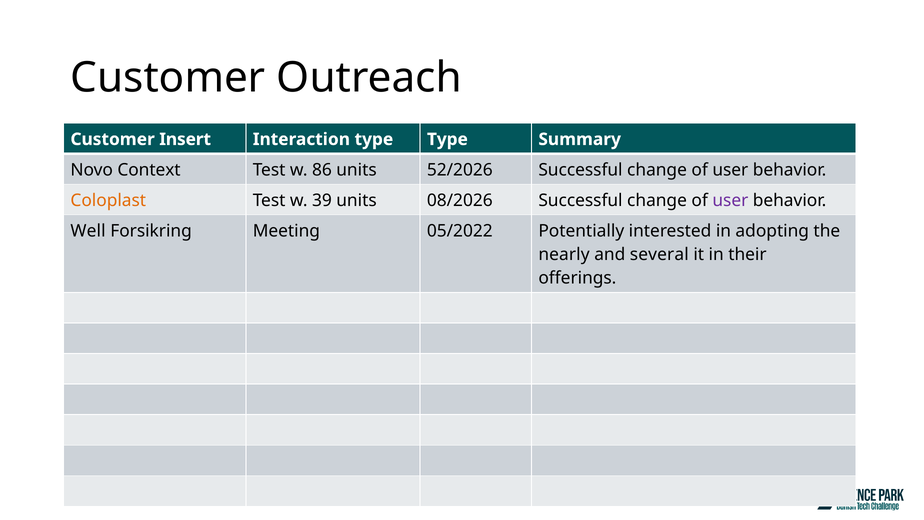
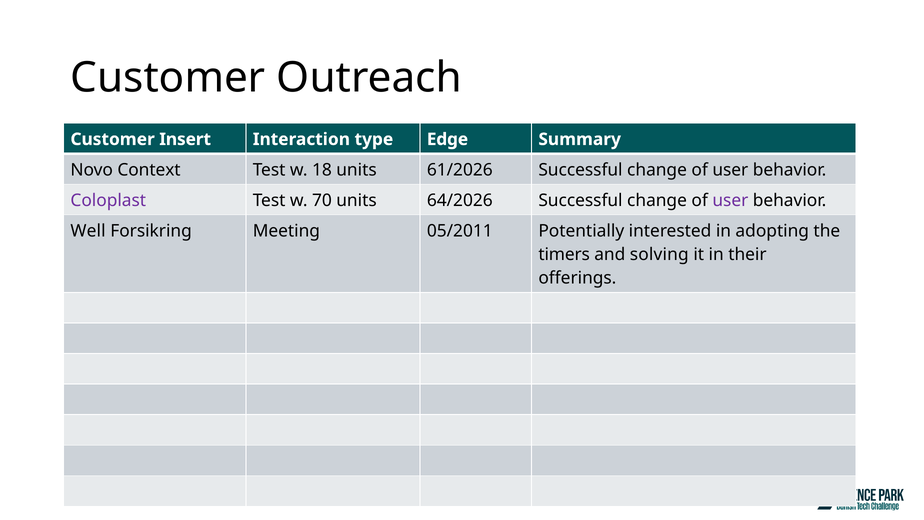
type Type: Type -> Edge (447, 139)
86: 86 -> 18 (322, 170)
52/2026: 52/2026 -> 61/2026 (460, 170)
Coloplast colour: orange -> purple (108, 200)
39: 39 -> 70 (322, 200)
08/2026: 08/2026 -> 64/2026 (460, 200)
05/2022: 05/2022 -> 05/2011 (460, 231)
nearly: nearly -> timers (564, 254)
several: several -> solving (659, 254)
